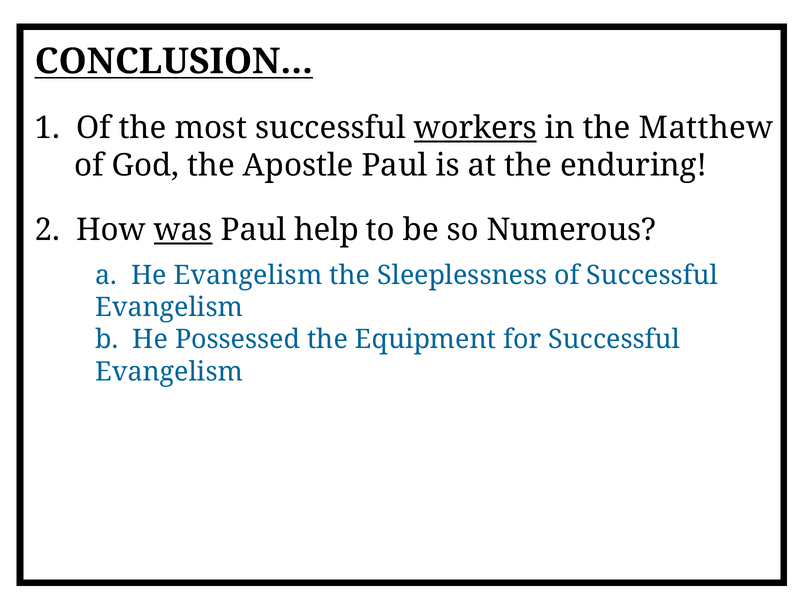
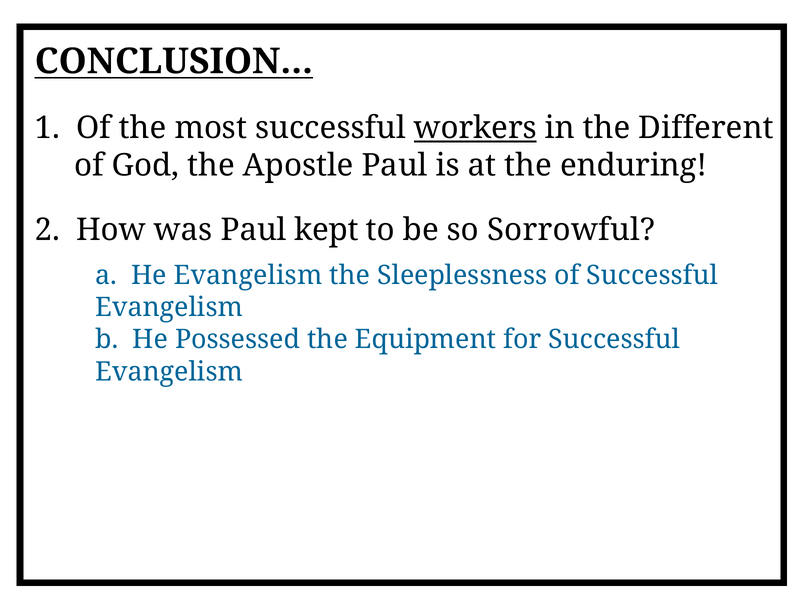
Matthew: Matthew -> Different (706, 128)
was underline: present -> none (183, 230)
help: help -> kept (326, 230)
Numerous: Numerous -> Sorrowful (571, 230)
